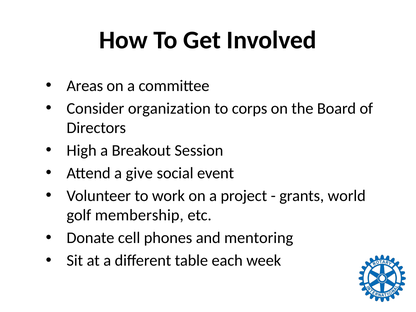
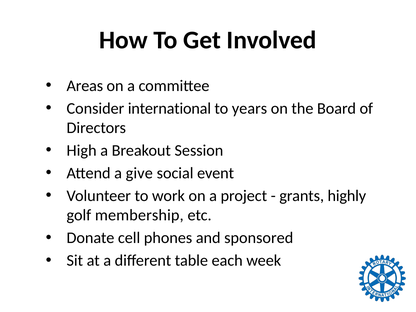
organization: organization -> international (169, 108)
corps: corps -> years (250, 108)
world: world -> highly (347, 196)
mentoring: mentoring -> sponsored (259, 238)
